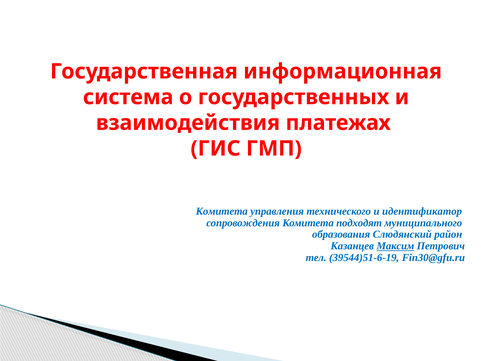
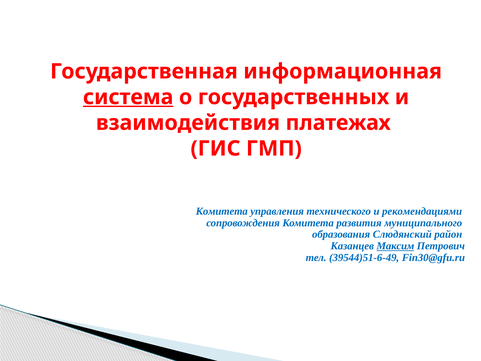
система underline: none -> present (128, 97)
идентификатор: идентификатор -> рекомендациями (422, 211)
подходят: подходят -> развития (359, 223)
39544)51-6-19: 39544)51-6-19 -> 39544)51-6-49 (364, 257)
